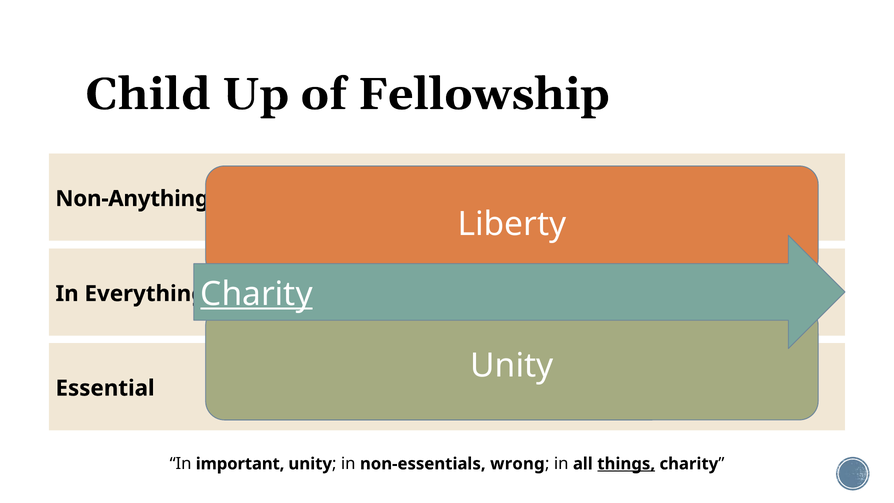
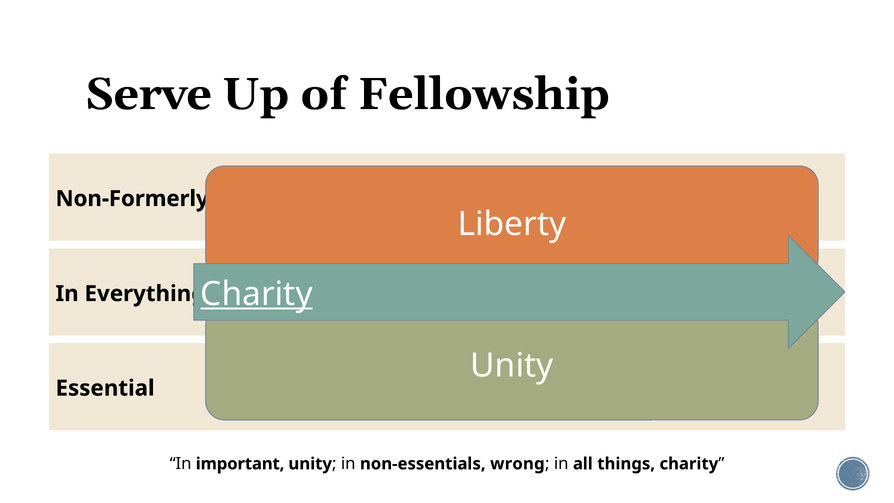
Child: Child -> Serve (148, 94)
Non-Anything: Non-Anything -> Non-Formerly (132, 199)
things underline: present -> none (626, 464)
